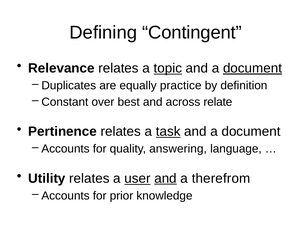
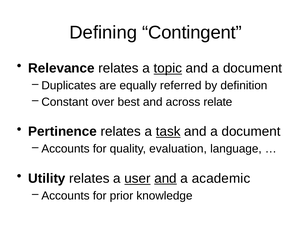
document underline: present -> none (253, 68)
practice: practice -> referred (181, 86)
answering: answering -> evaluation (178, 149)
therefrom: therefrom -> academic (221, 179)
